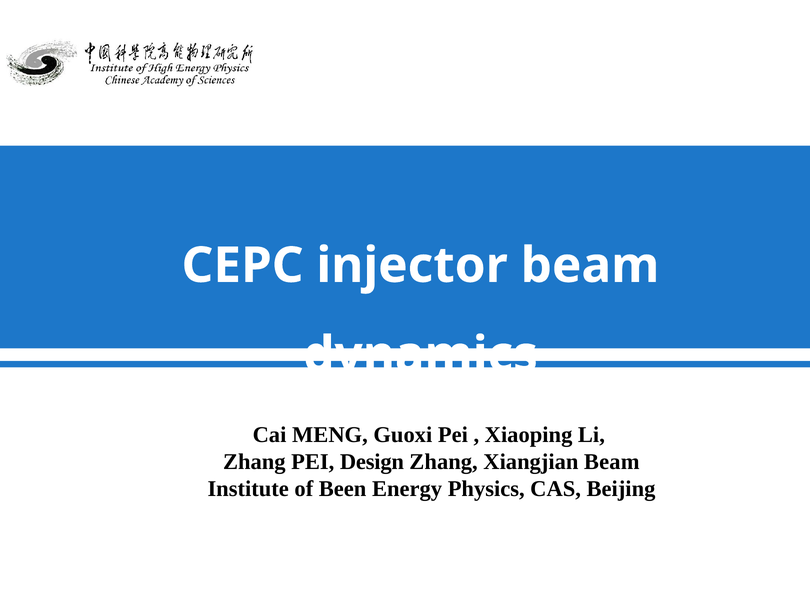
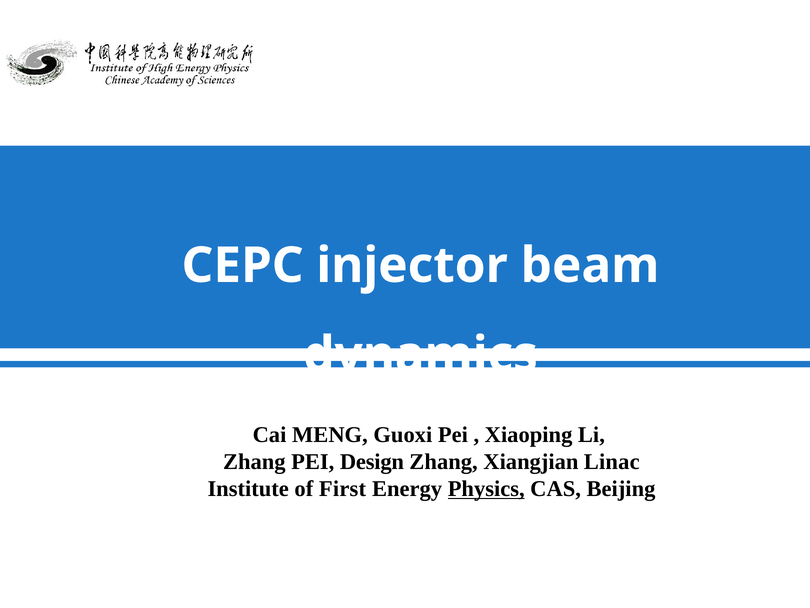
Xiangjian Beam: Beam -> Linac (612, 461)
Been: Been -> First (343, 488)
Physics underline: none -> present (486, 488)
